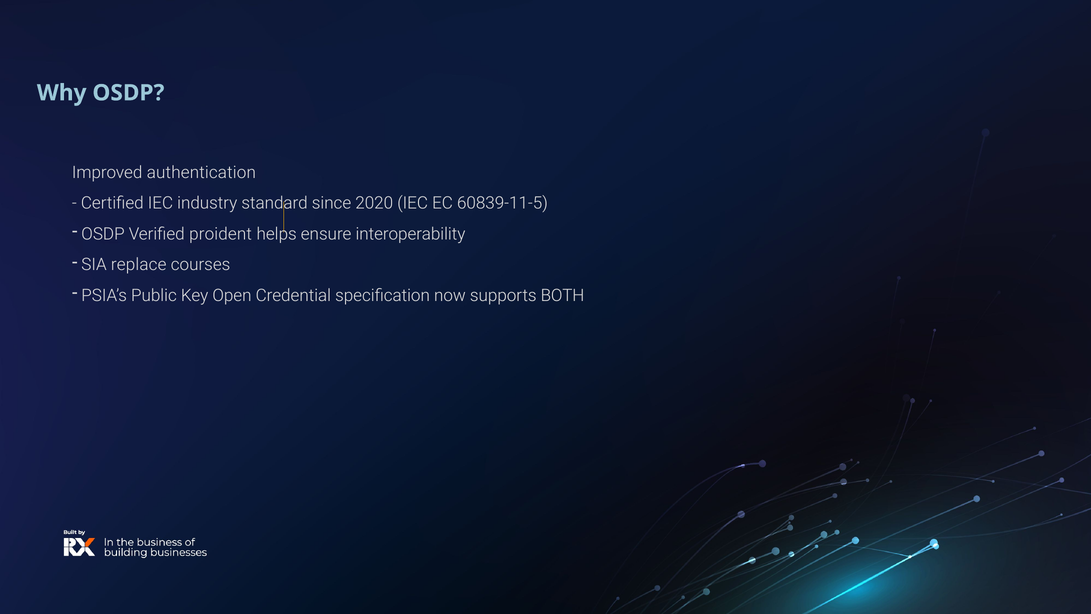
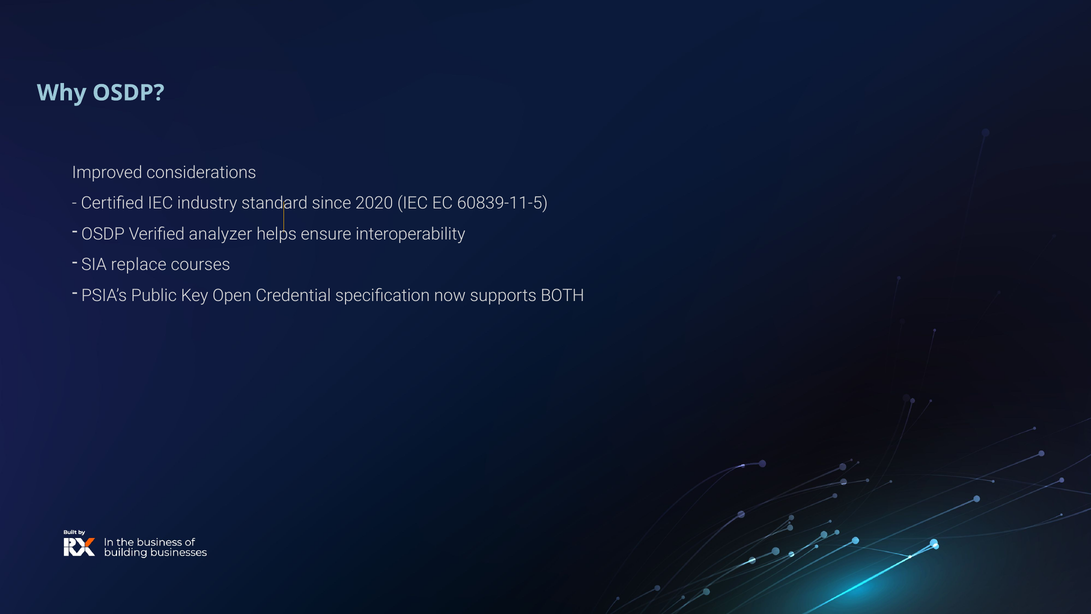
authentication: authentication -> considerations (201, 173)
proident: proident -> analyzer (221, 234)
